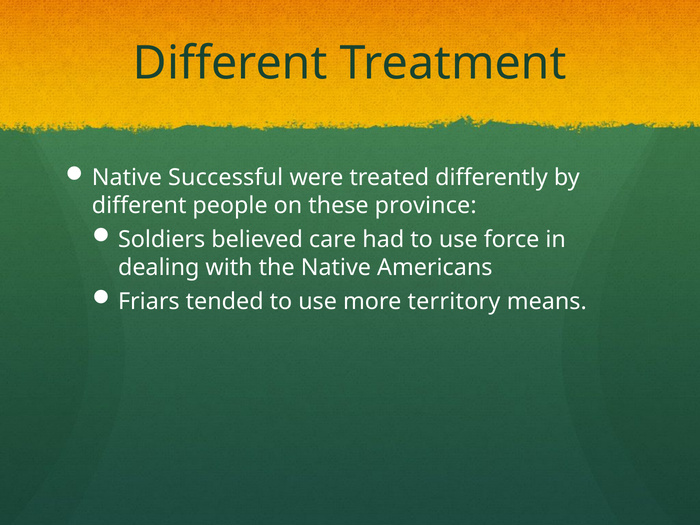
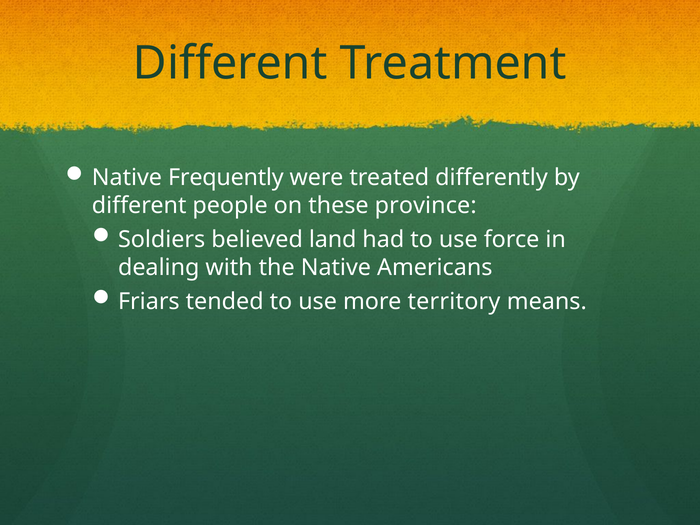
Successful: Successful -> Frequently (226, 178)
care: care -> land (333, 240)
